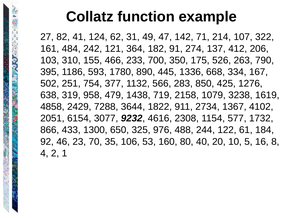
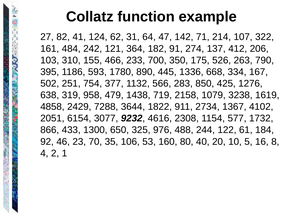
49: 49 -> 64 (149, 37)
